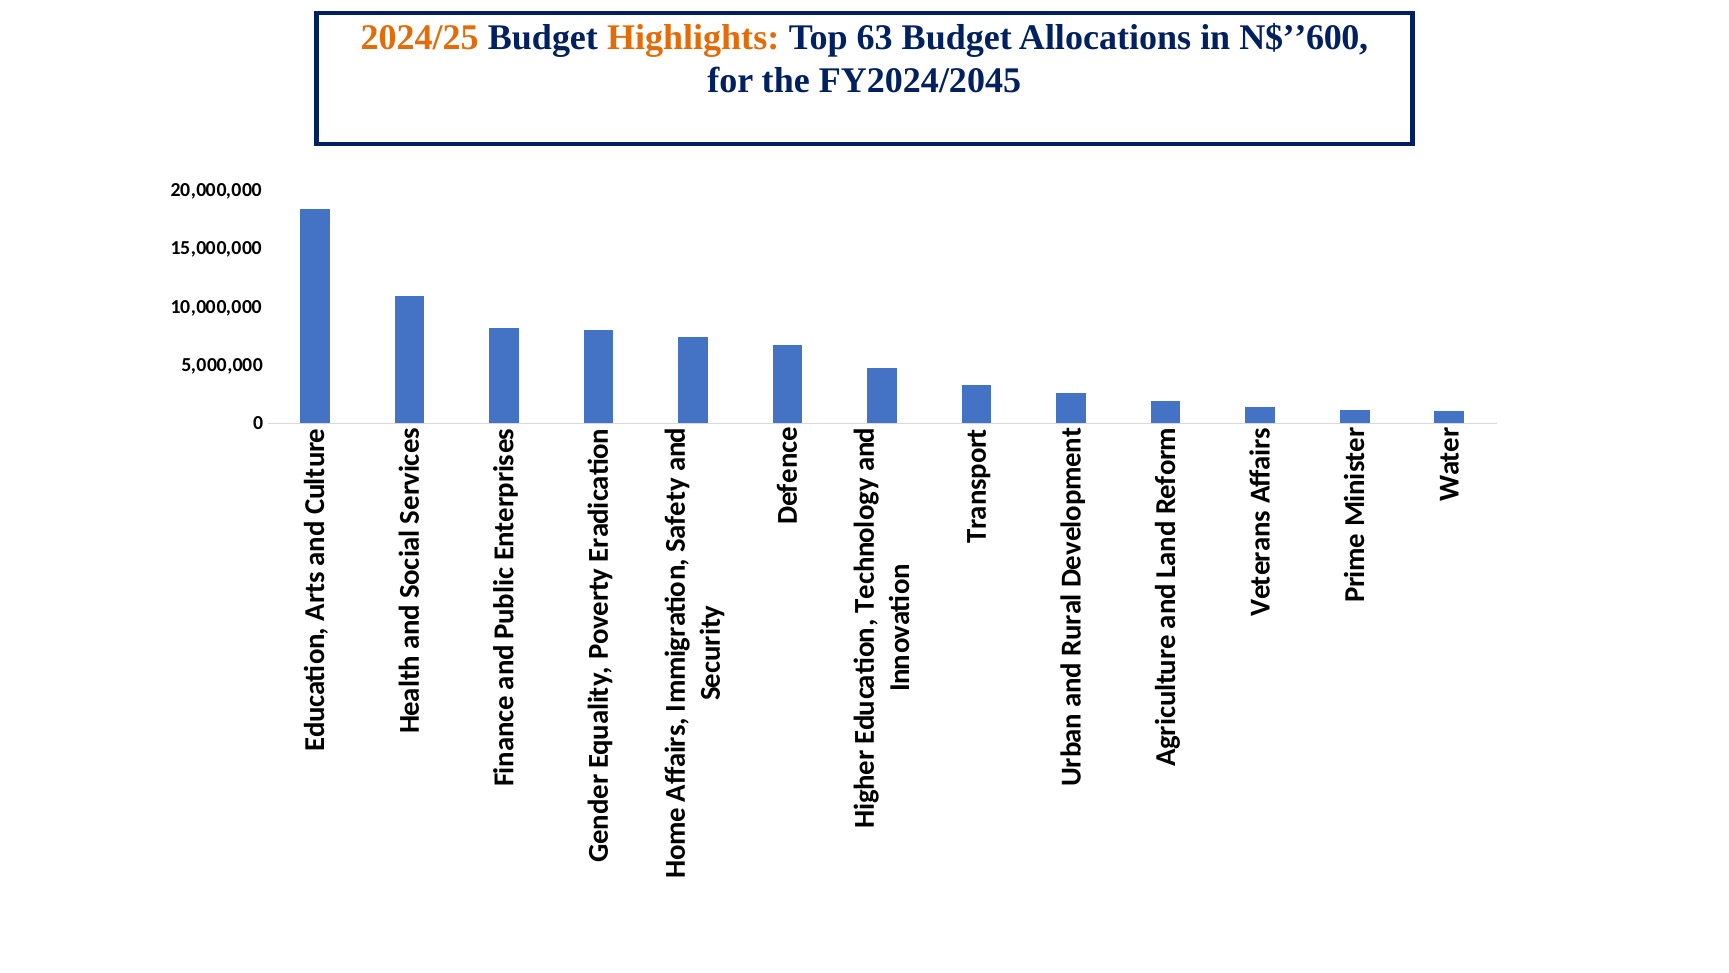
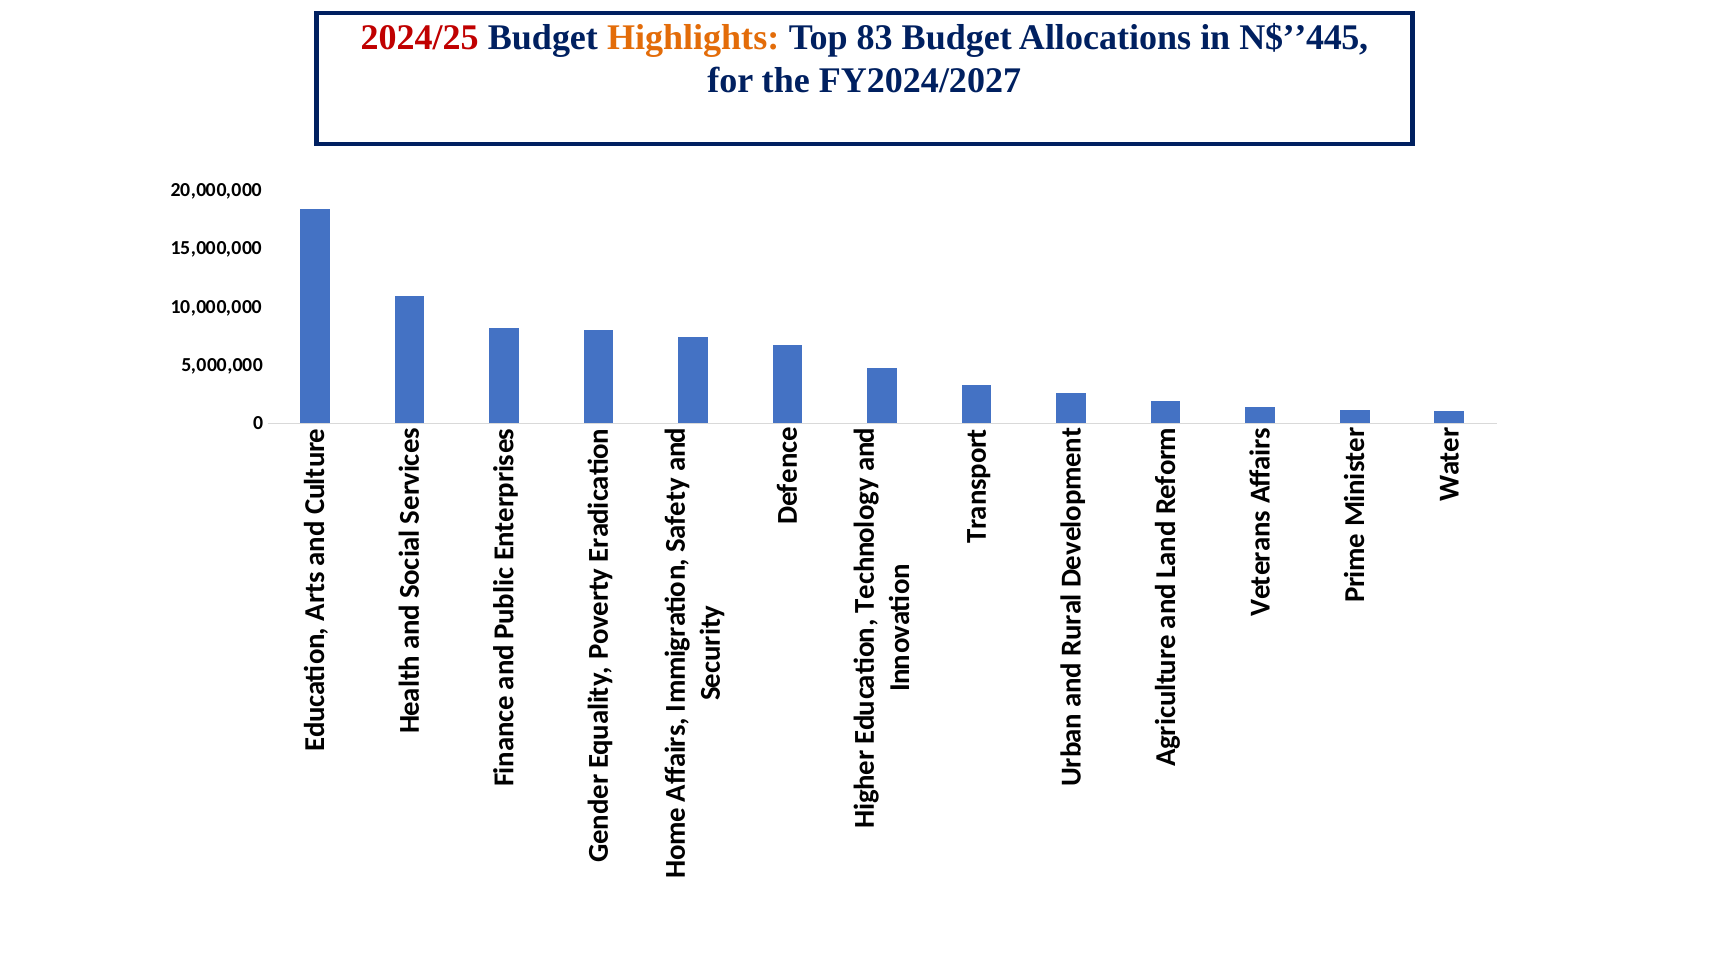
2024/25 colour: orange -> red (420, 38)
63: 63 -> 83 (875, 38)
N$’’600: N$’’600 -> N$’’445 (1304, 38)
FY2024/2045: FY2024/2045 -> FY2024/2027 (920, 81)
